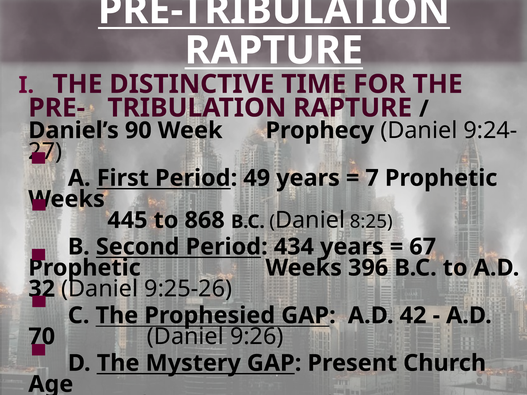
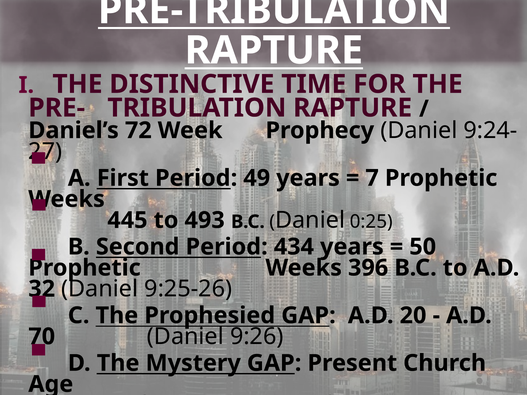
90: 90 -> 72 (138, 131)
868: 868 -> 493 (205, 220)
8:25: 8:25 -> 0:25 (371, 222)
67: 67 -> 50 (423, 247)
42: 42 -> 20 (413, 316)
